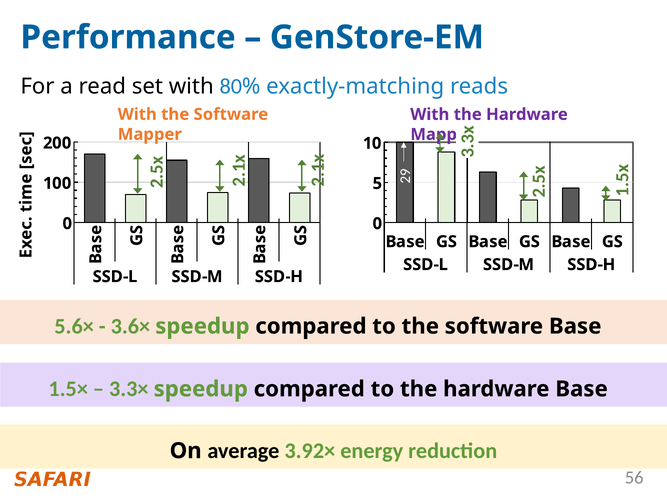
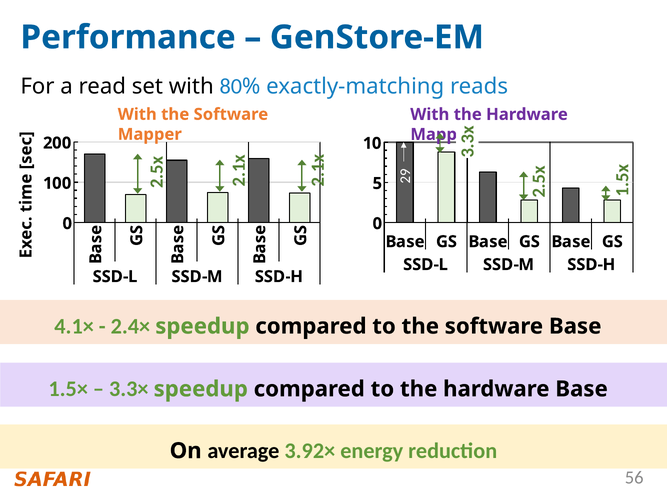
5.6×: 5.6× -> 4.1× (74, 326)
3.6×: 3.6× -> 2.4× (130, 326)
